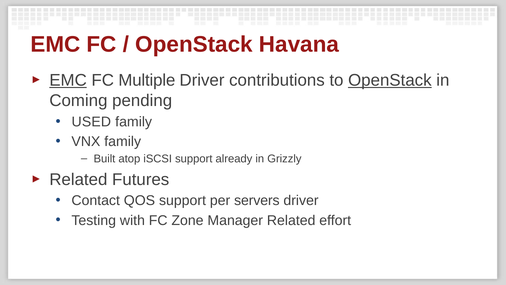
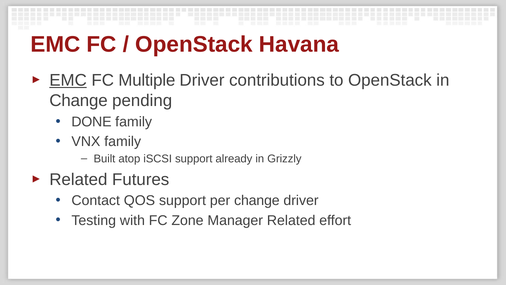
OpenStack underline: present -> none (390, 80)
Coming: Coming -> Change (78, 100)
USED: USED -> DONE (91, 122)
per servers: servers -> change (257, 200)
